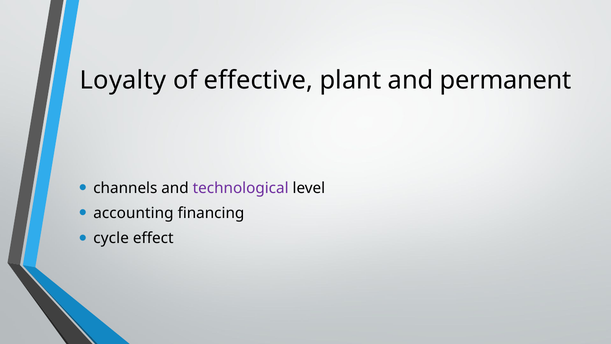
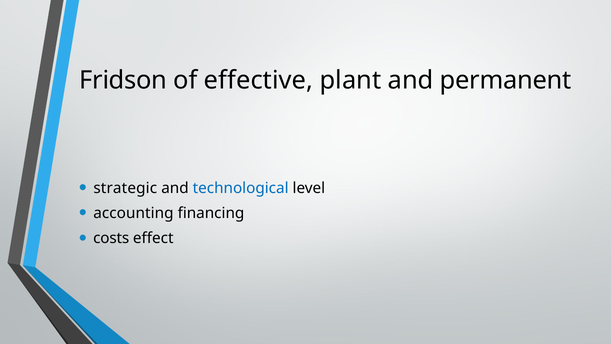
Loyalty: Loyalty -> Fridson (123, 80)
channels: channels -> strategic (125, 188)
technological colour: purple -> blue (241, 188)
cycle: cycle -> costs (111, 238)
